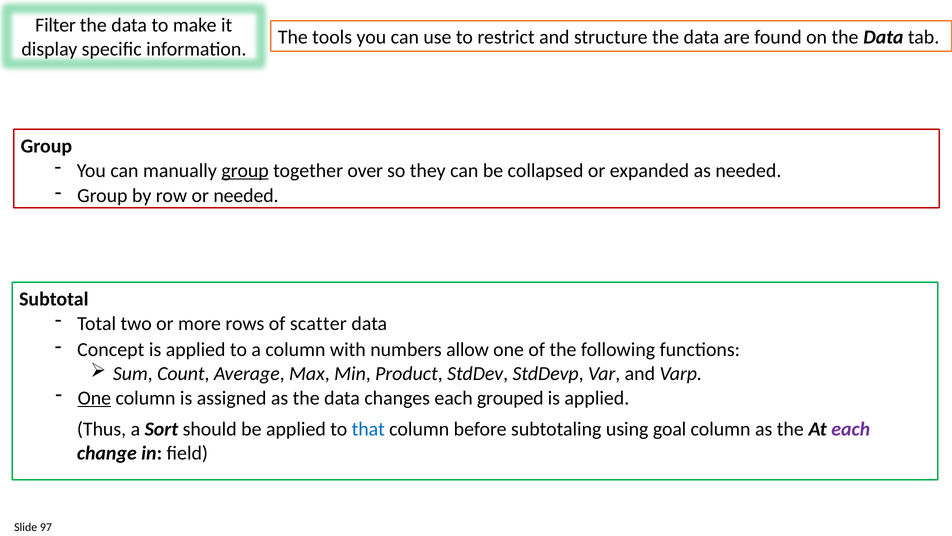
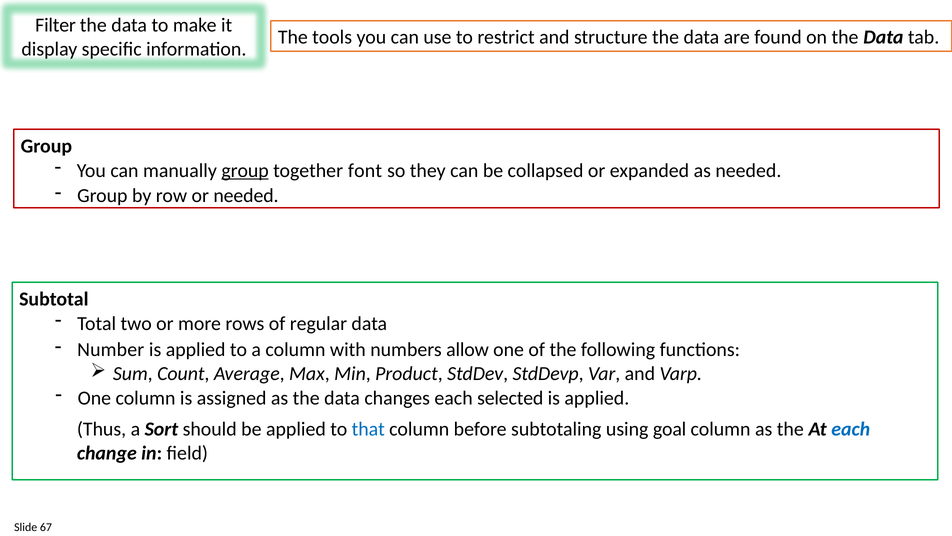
over: over -> font (365, 170)
scatter: scatter -> regular (318, 323)
Concept: Concept -> Number (111, 350)
One underline: present -> none (94, 398)
grouped: grouped -> selected (510, 398)
each colour: purple -> blue (851, 429)
97: 97 -> 67 (46, 527)
